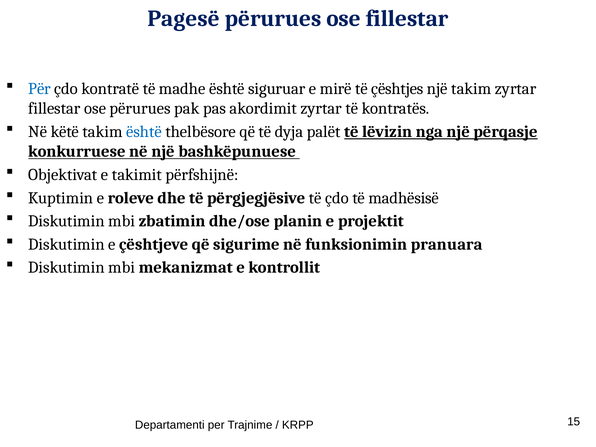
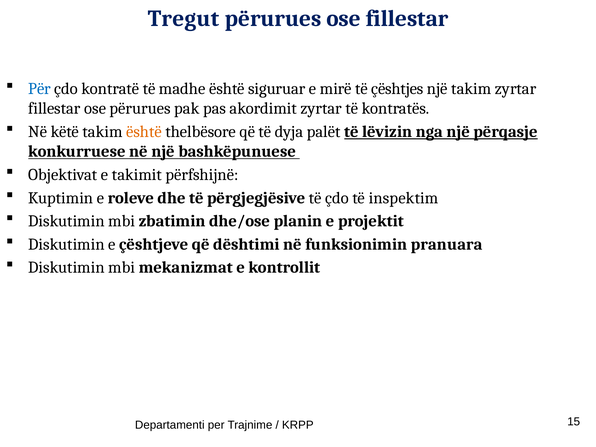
Pagesë: Pagesë -> Tregut (184, 19)
është colour: blue -> orange (144, 132)
madhësisë: madhësisë -> inspektim (404, 198)
sigurime: sigurime -> dështimi (246, 244)
